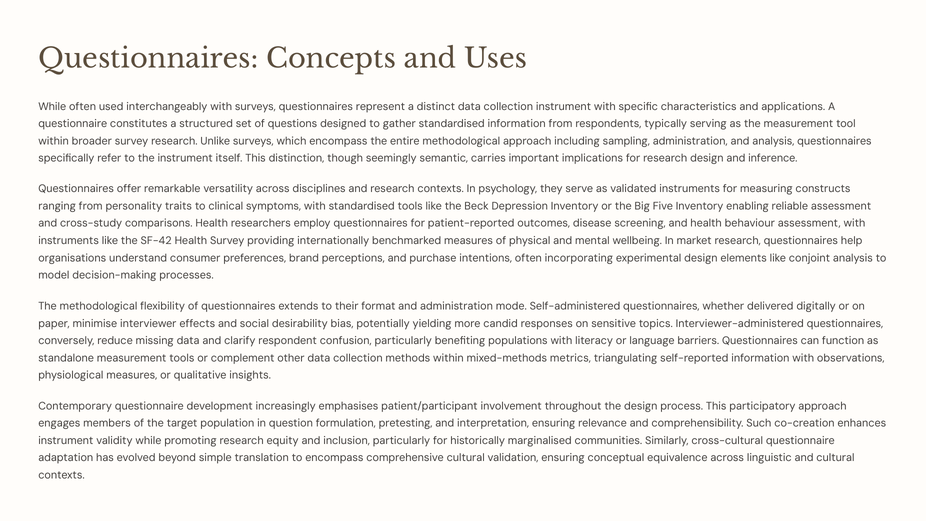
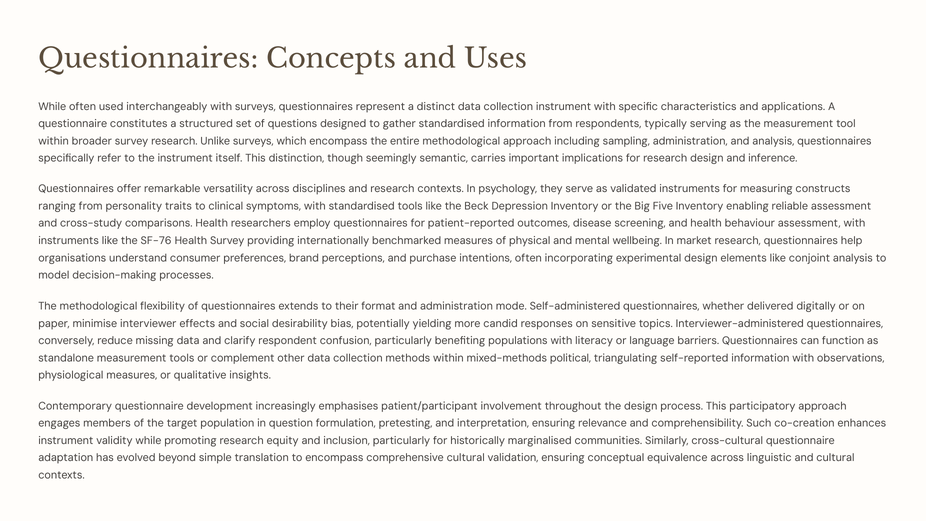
SF-42: SF-42 -> SF-76 (156, 241)
metrics: metrics -> political (571, 358)
